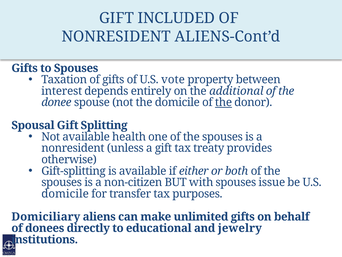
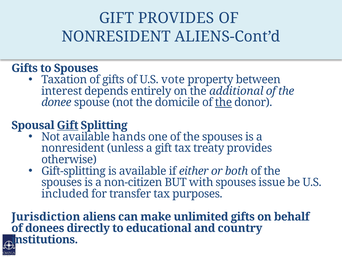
GIFT INCLUDED: INCLUDED -> PROVIDES (176, 18)
Gift underline: none -> present (68, 125)
health: health -> hands (129, 136)
domicile: domicile -> included (65, 194)
Domiciliary: Domiciliary -> Jurisdiction (46, 216)
jewelry: jewelry -> country (240, 228)
